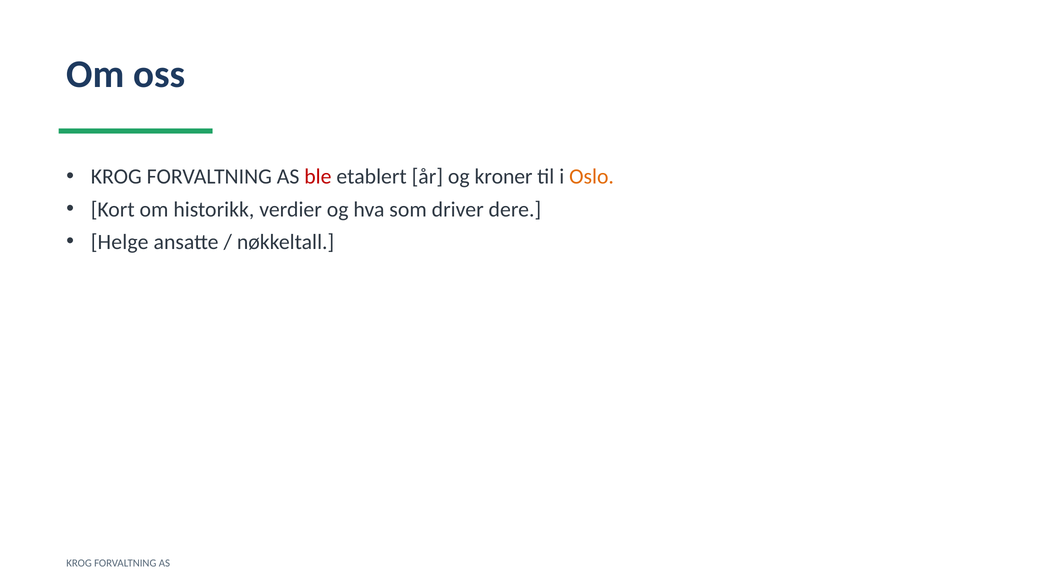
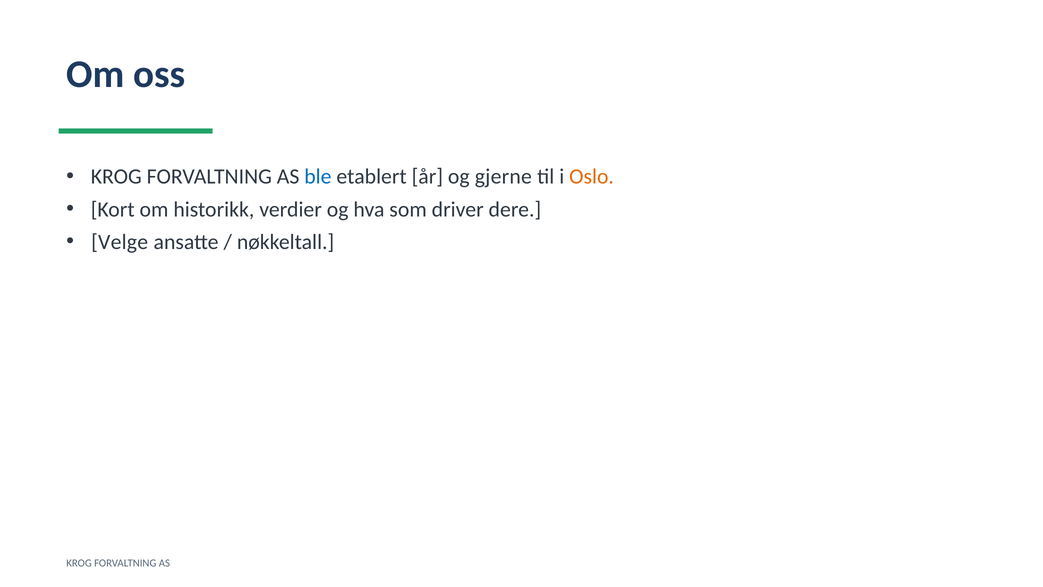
ble colour: red -> blue (318, 177)
kroner: kroner -> gjerne (503, 177)
Helge: Helge -> Velge (120, 242)
